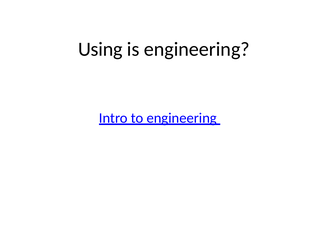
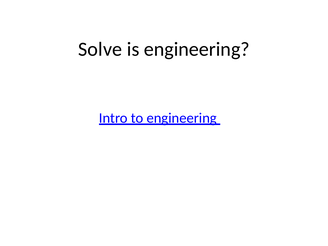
Using: Using -> Solve (100, 49)
